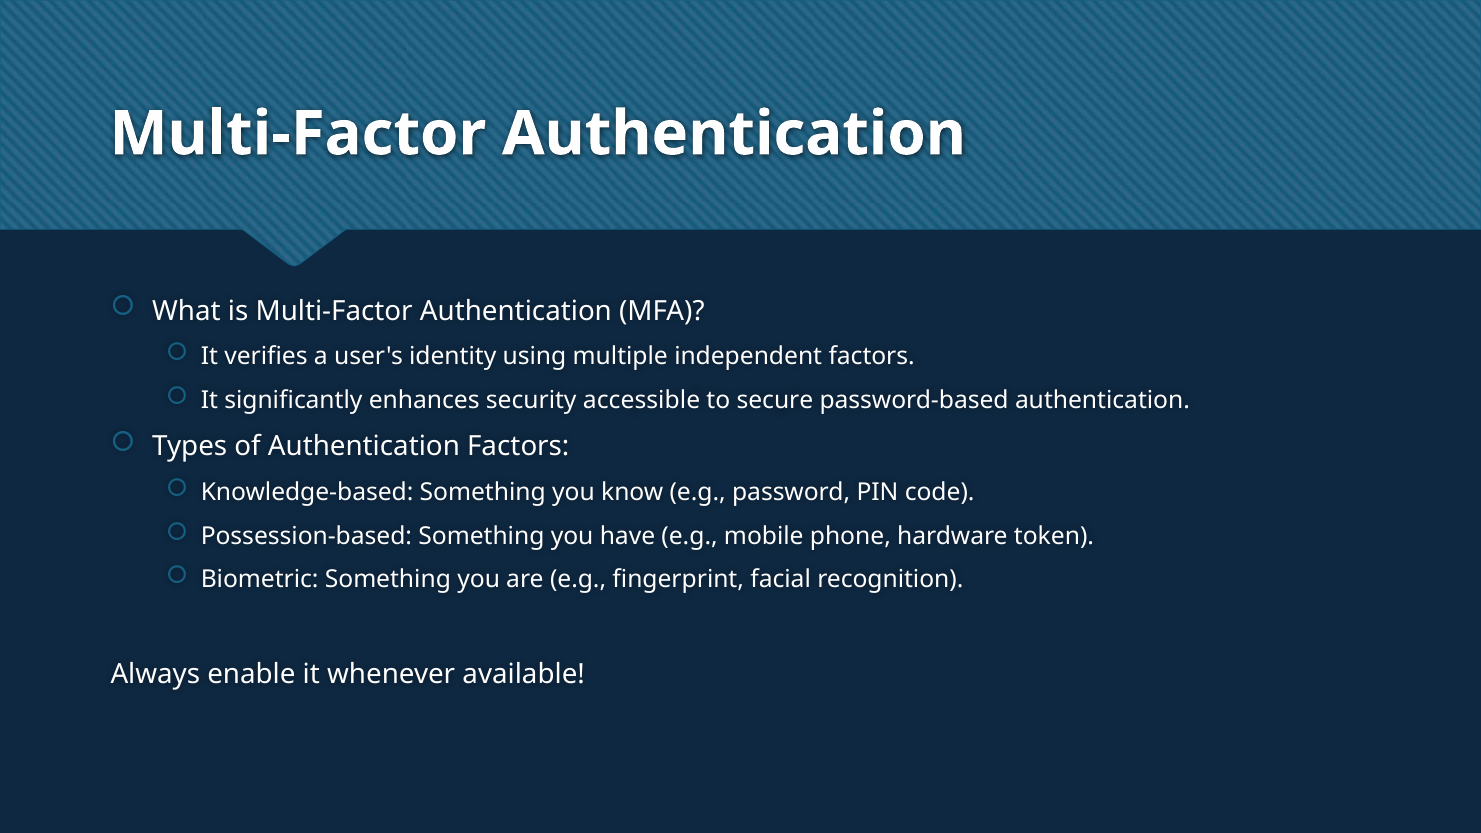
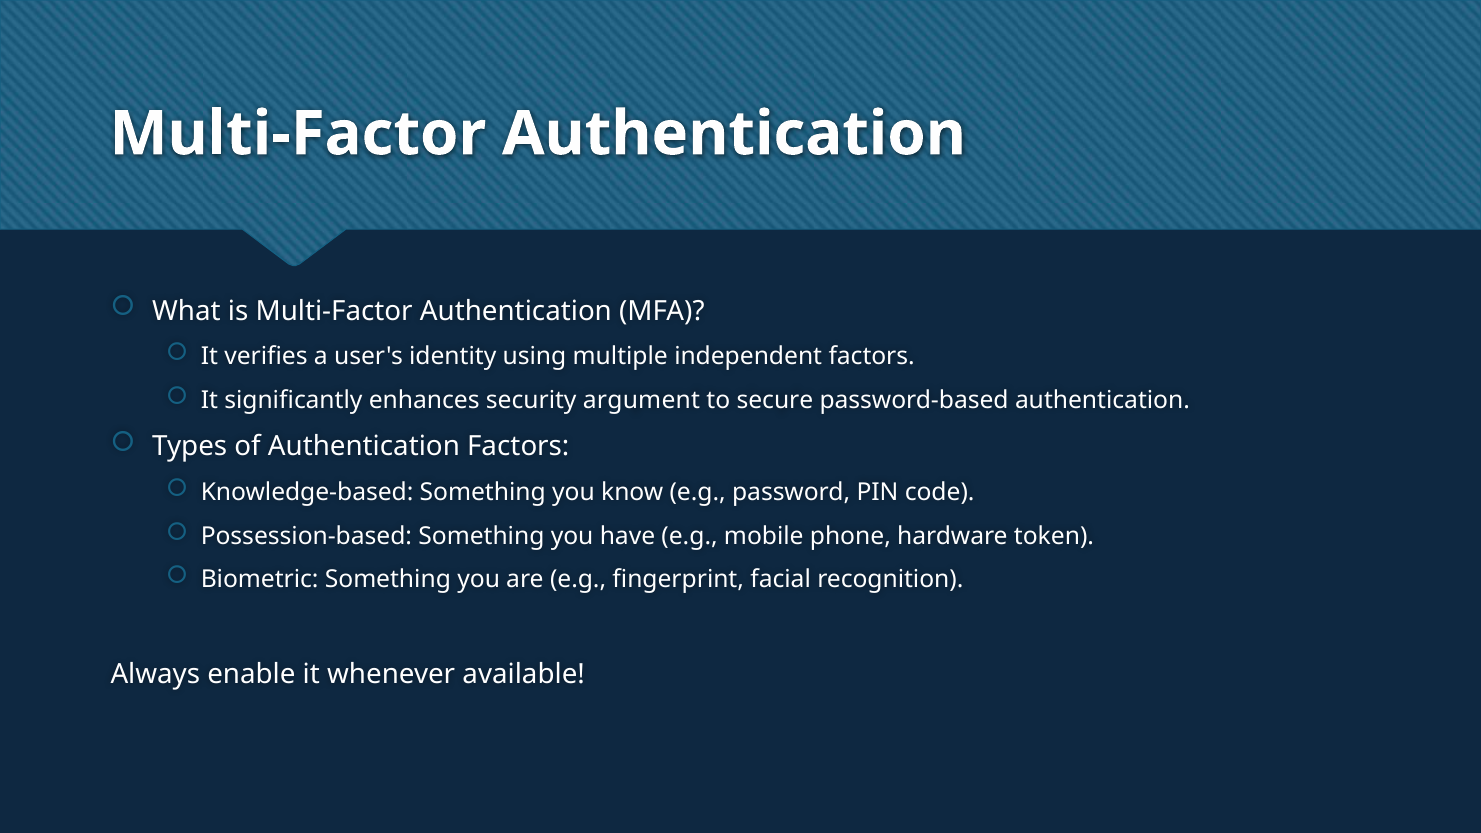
accessible: accessible -> argument (641, 400)
